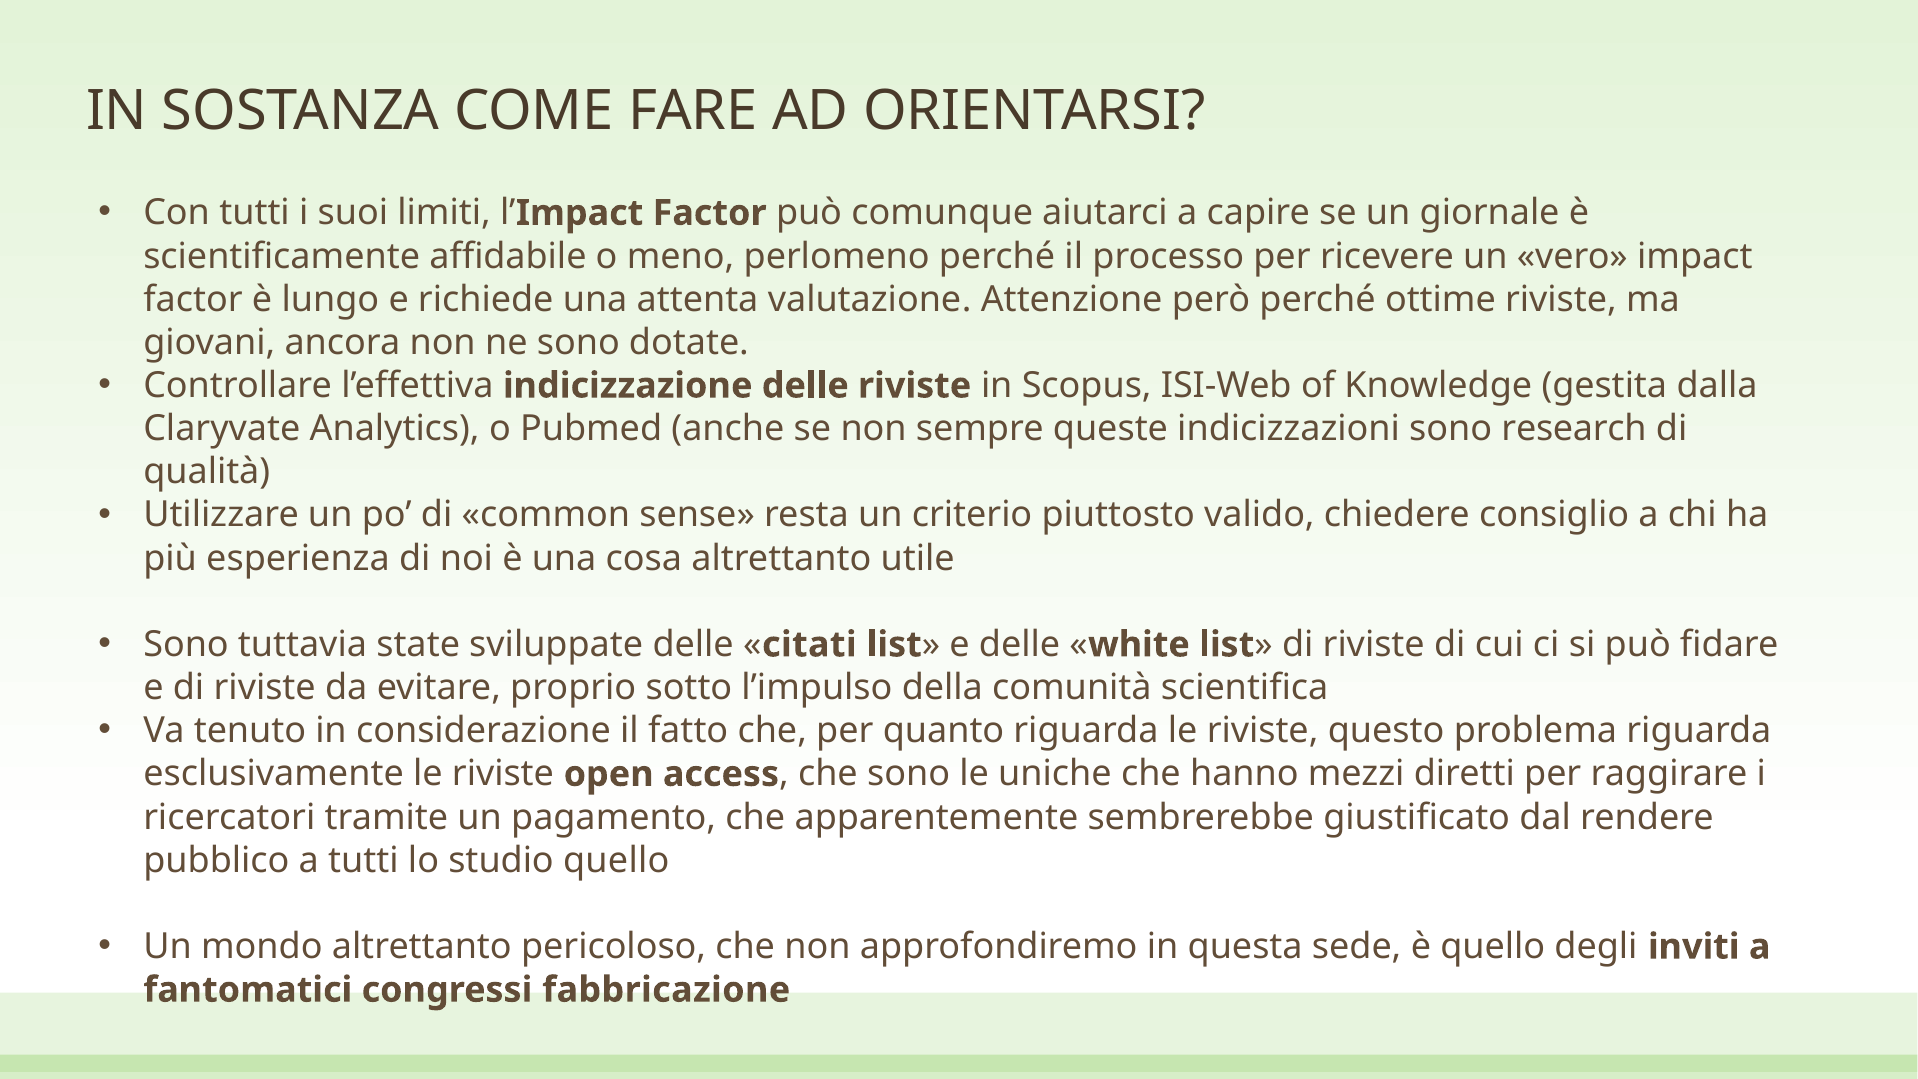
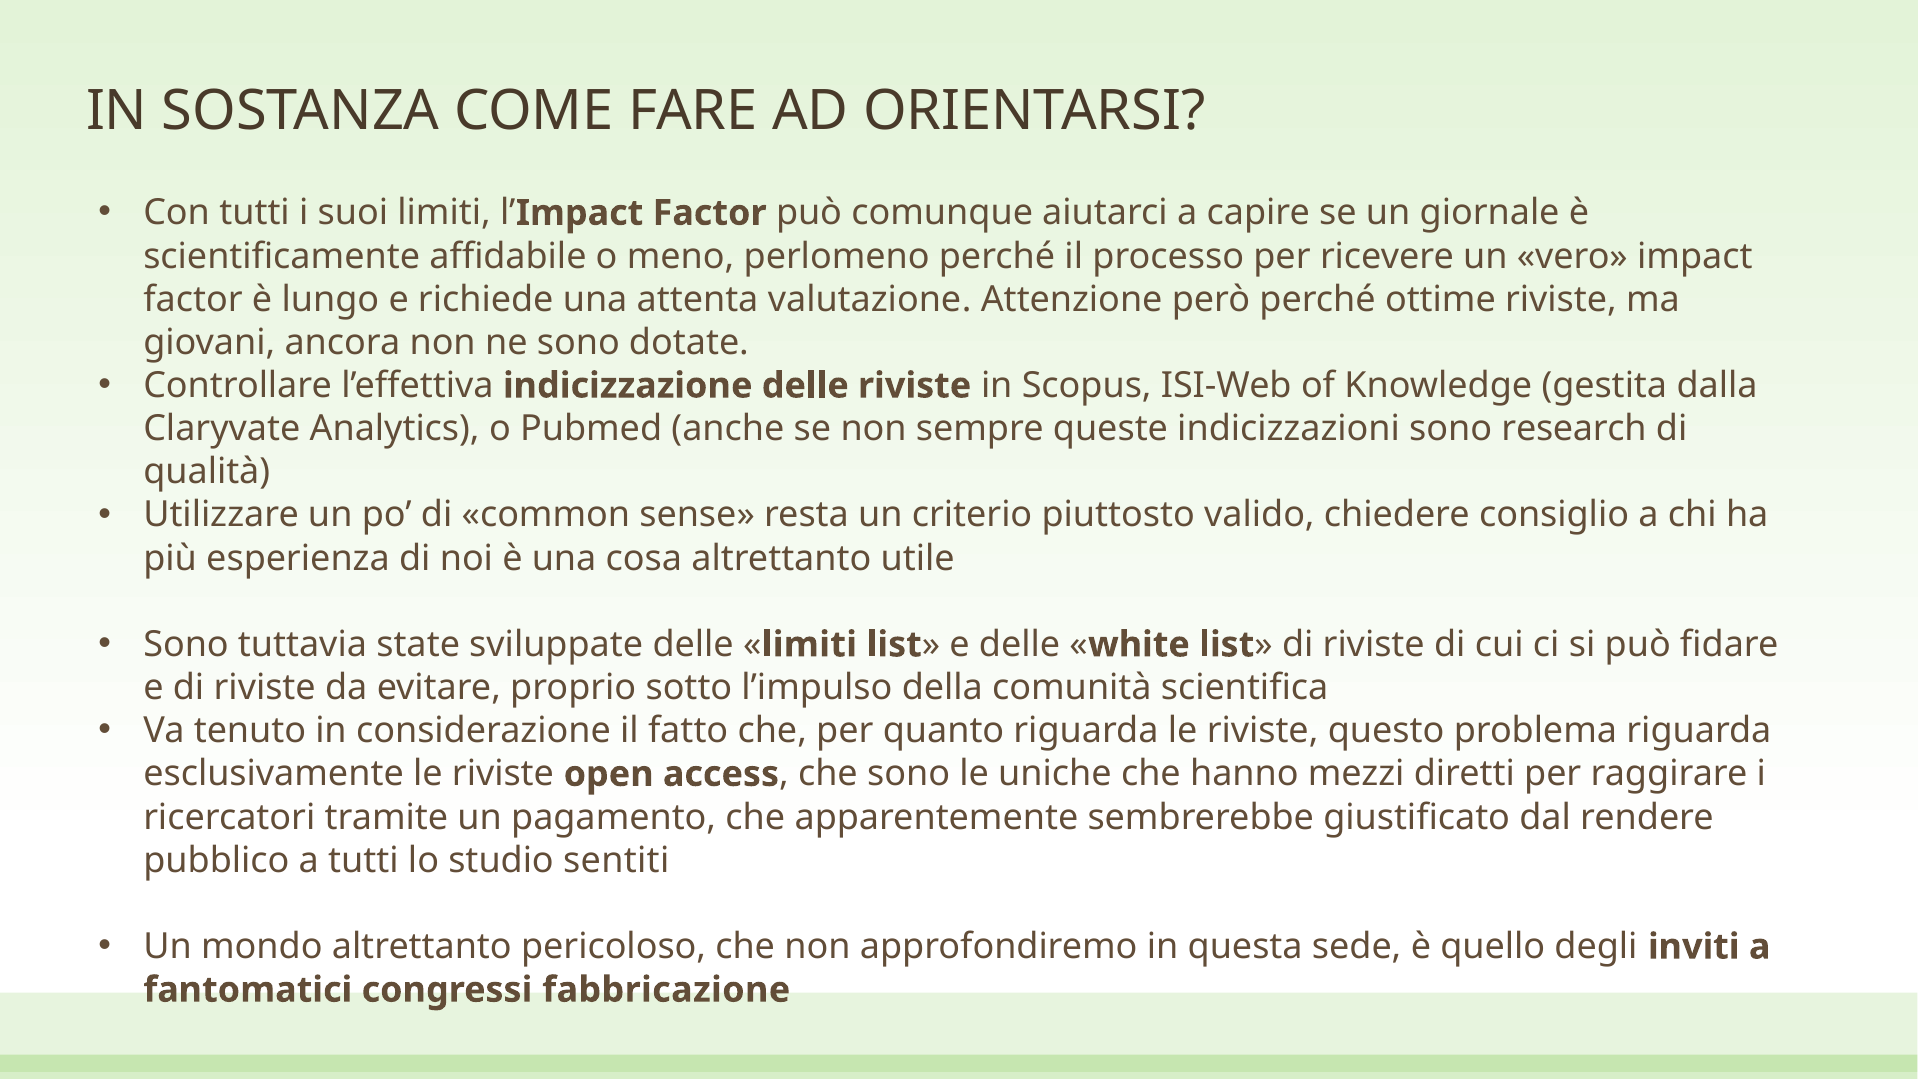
citati: citati -> limiti (809, 645)
studio quello: quello -> sentiti (616, 860)
